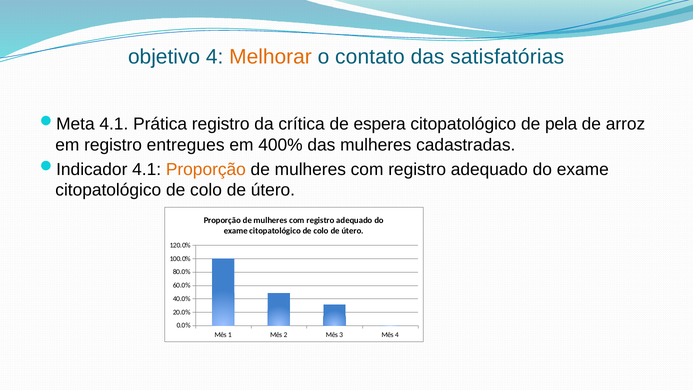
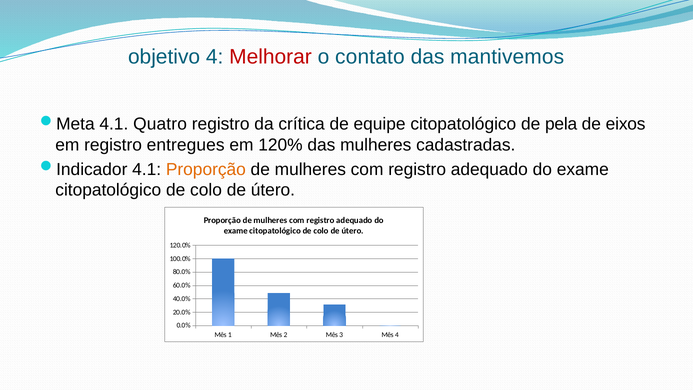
Melhorar colour: orange -> red (271, 57)
satisfatórias: satisfatórias -> mantivemos (507, 57)
Prática: Prática -> Quatro (160, 124)
espera: espera -> equipe (380, 124)
arroz: arroz -> eixos (626, 124)
400%: 400% -> 120% (280, 145)
